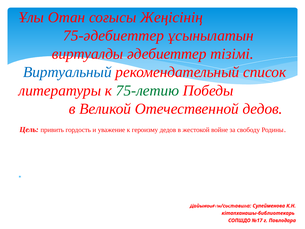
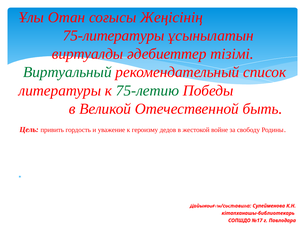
75-әдебиеттер: 75-әдебиеттер -> 75-литературы (114, 35)
Виртуальный colour: blue -> green (67, 72)
Отечественной дедов: дедов -> быть (263, 109)
